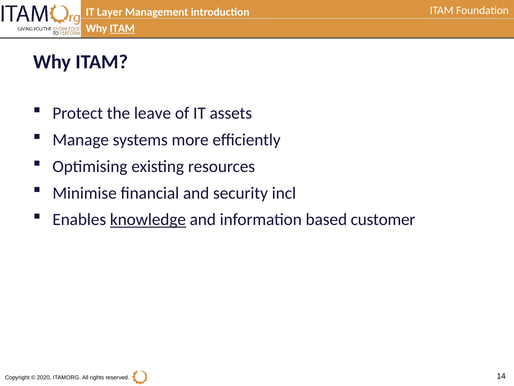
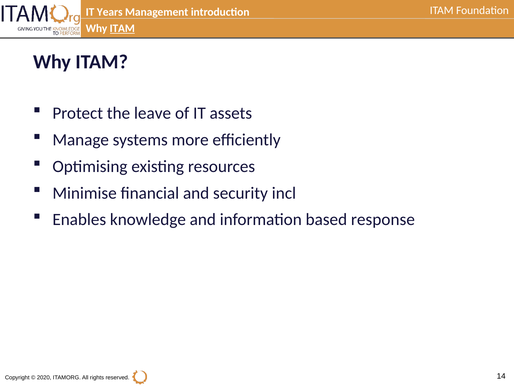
Layer: Layer -> Years (110, 12)
knowledge underline: present -> none (148, 219)
customer: customer -> response (383, 219)
